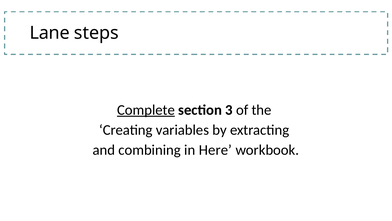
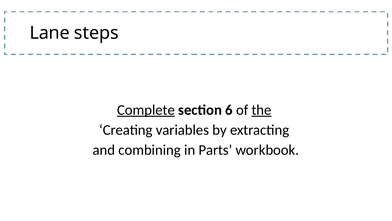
3: 3 -> 6 (229, 110)
the underline: none -> present (262, 110)
Here: Here -> Parts (215, 150)
